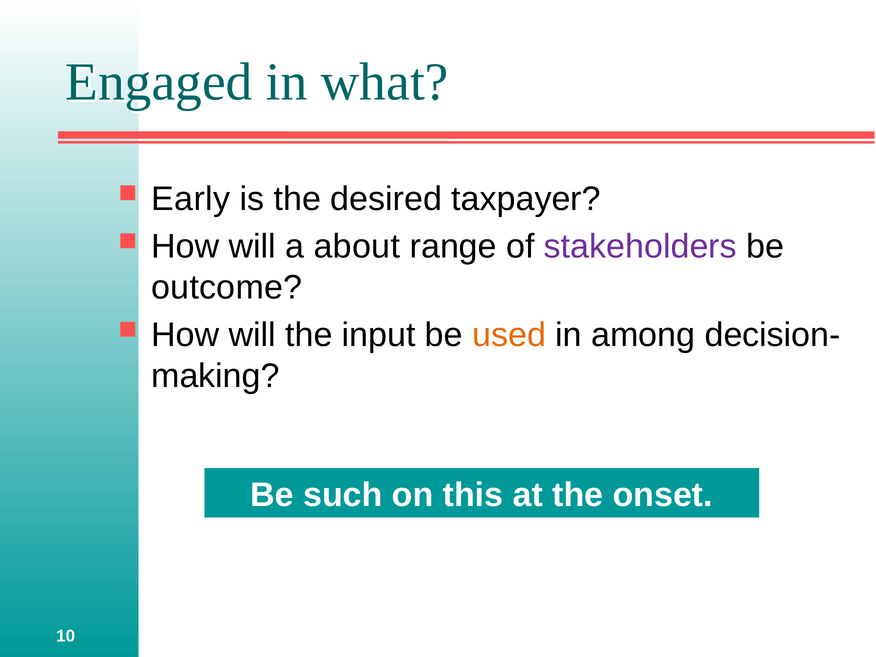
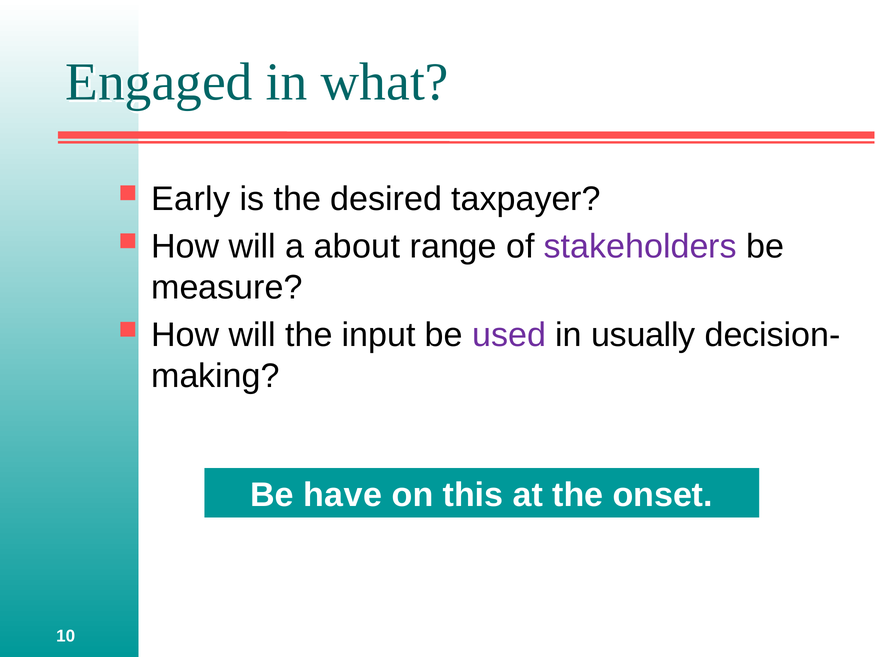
outcome: outcome -> measure (227, 287)
used colour: orange -> purple (509, 335)
among: among -> usually (643, 335)
such: such -> have (343, 495)
